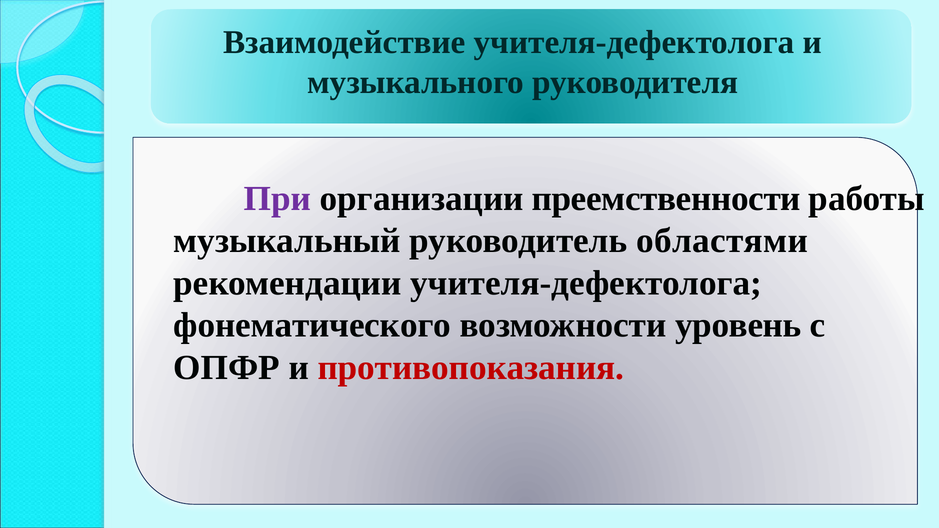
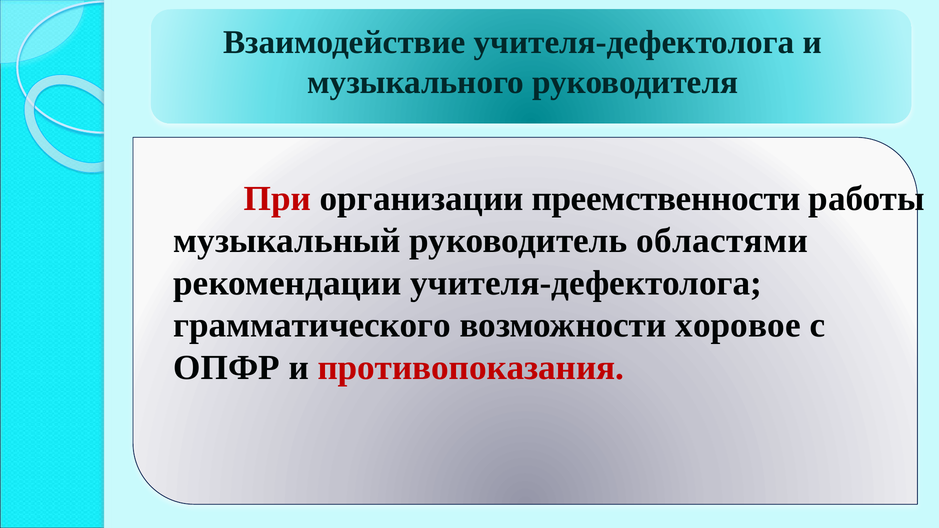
При colour: purple -> red (277, 199)
фонематического: фонематического -> грамматического (312, 325)
уровень: уровень -> хоровое (738, 325)
